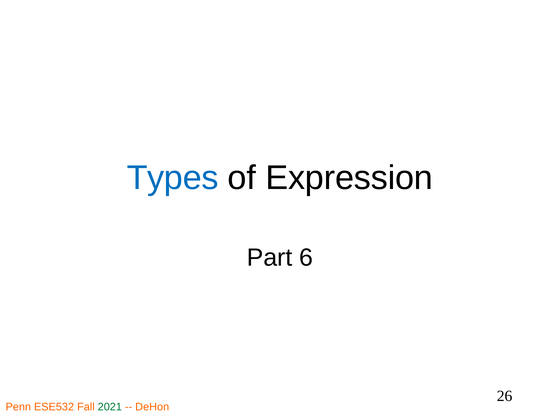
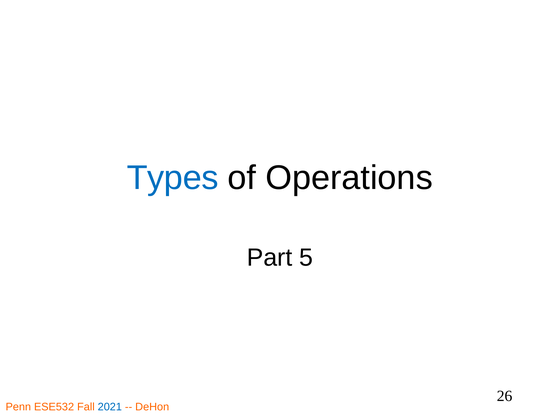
Expression: Expression -> Operations (349, 178)
6: 6 -> 5 (306, 257)
2021 colour: green -> blue (110, 407)
